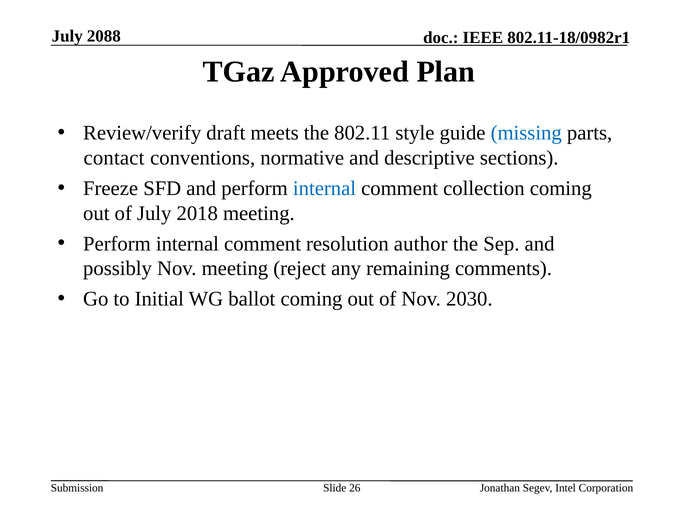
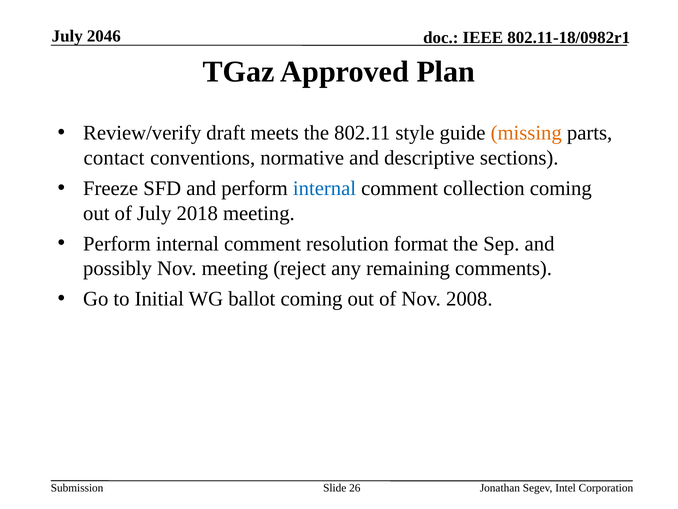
2088: 2088 -> 2046 (104, 36)
missing colour: blue -> orange (526, 133)
author: author -> format (421, 243)
2030: 2030 -> 2008 (469, 299)
